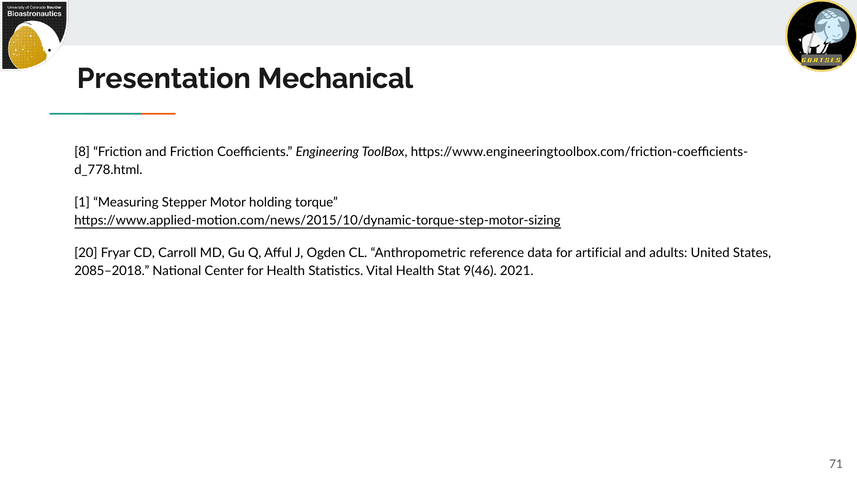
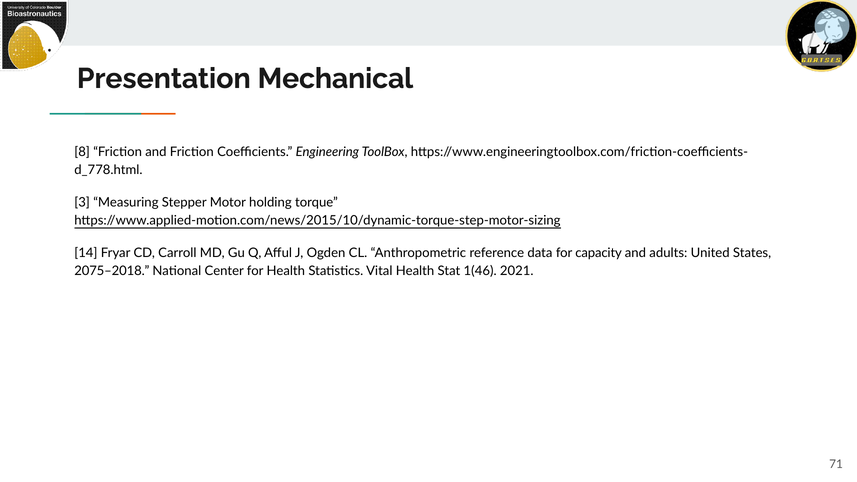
1: 1 -> 3 (82, 202)
20: 20 -> 14 (86, 253)
artificial: artificial -> capacity (599, 253)
2085–2018: 2085–2018 -> 2075–2018 (112, 271)
9(46: 9(46 -> 1(46 (480, 271)
